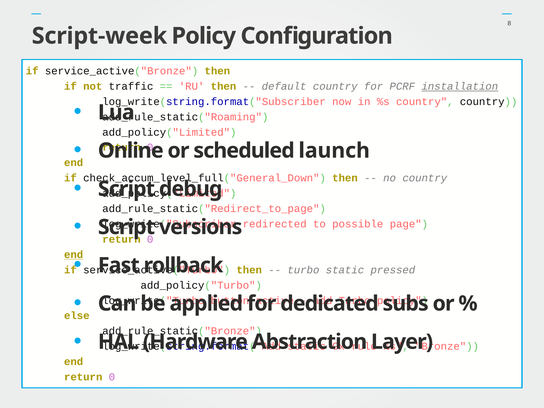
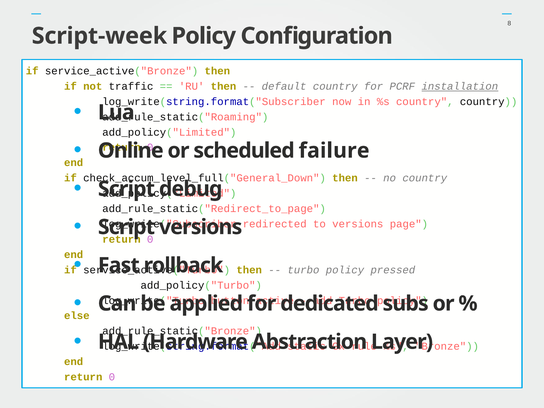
launch: launch -> failure (334, 151)
to possible: possible -> versions (358, 224)
end underline: present -> none (74, 255)
static: static -> policy (345, 270)
